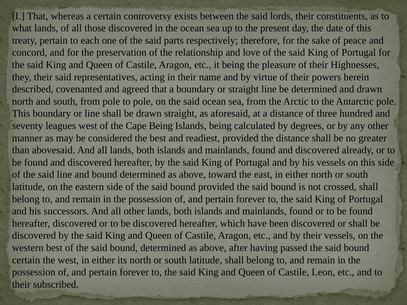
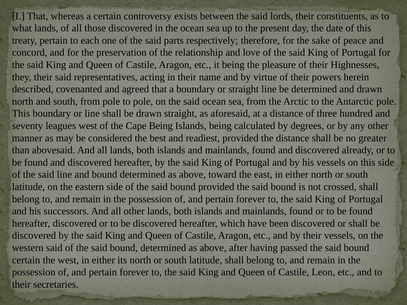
western best: best -> said (54, 248)
subscribed: subscribed -> secretaries (56, 285)
